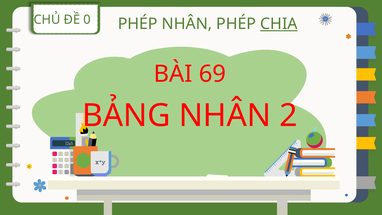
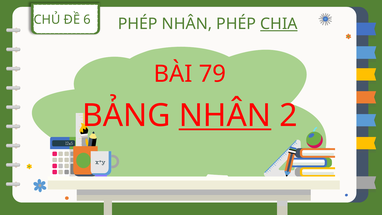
0: 0 -> 6 (87, 20)
69: 69 -> 79 (212, 74)
NHÂN underline: none -> present (225, 116)
